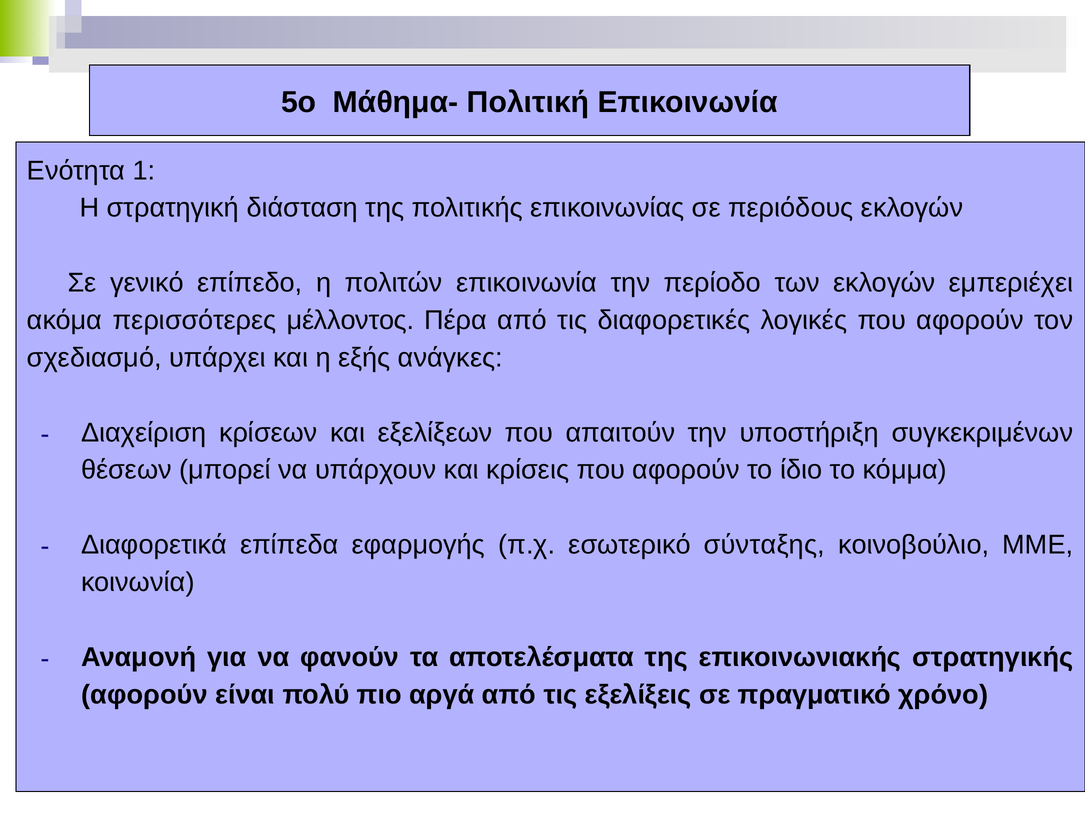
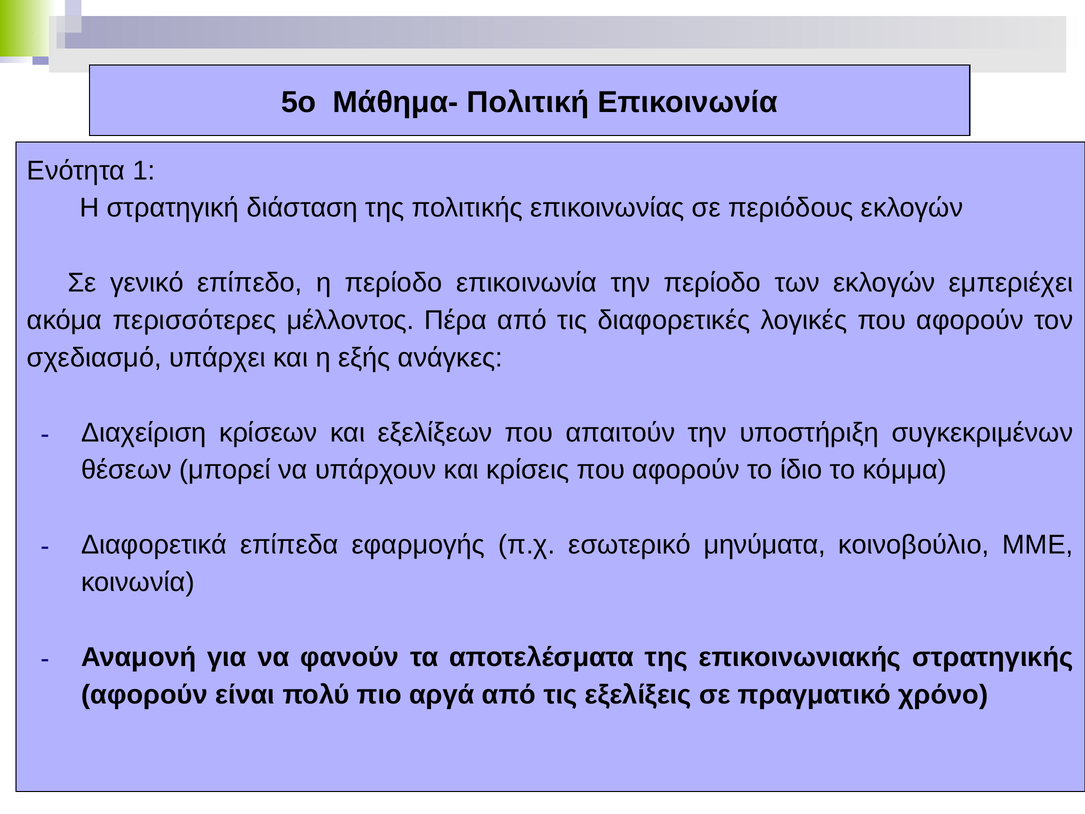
η πολιτών: πολιτών -> περίοδο (393, 283)
σύνταξης: σύνταξης -> μηνύματα (765, 545)
